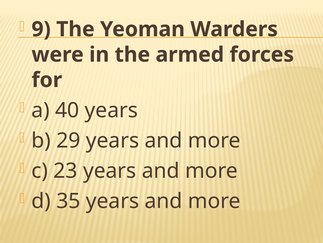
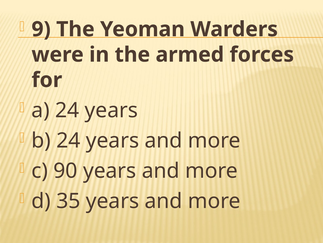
a 40: 40 -> 24 (67, 110)
b 29: 29 -> 24 (68, 140)
23: 23 -> 90 (65, 170)
